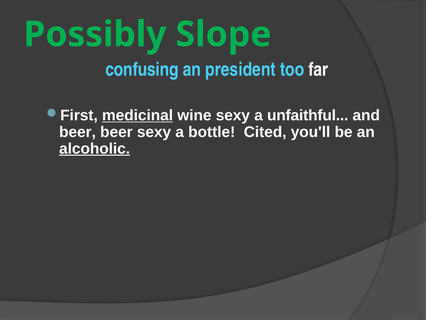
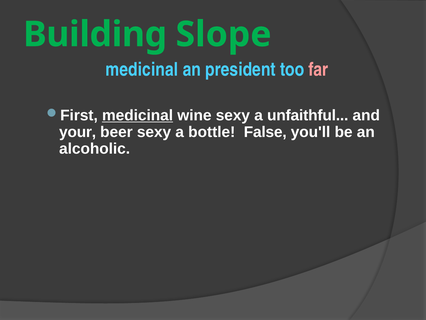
Possibly: Possibly -> Building (95, 34)
confusing: confusing -> medicinal (142, 69)
far colour: white -> pink (318, 69)
beer: beer -> your (78, 132)
Cited: Cited -> False (265, 132)
alcoholic underline: present -> none (95, 148)
